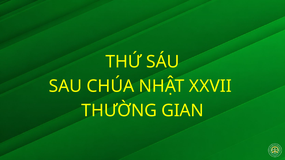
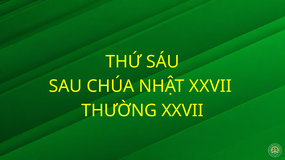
THƯỜNG GIAN: GIAN -> XXVII (183, 111)
